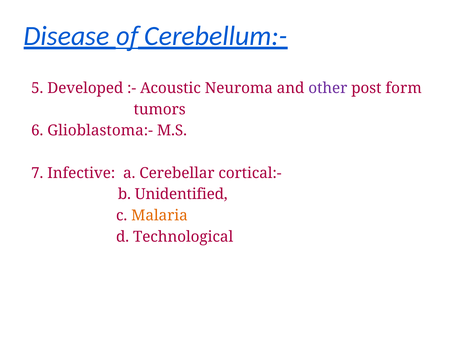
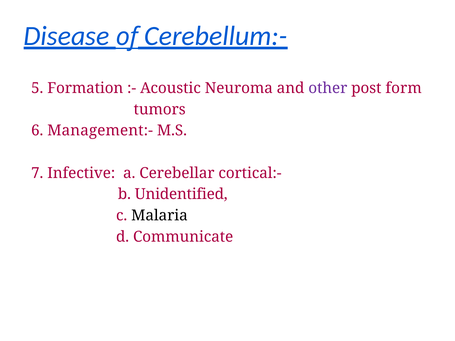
Developed: Developed -> Formation (85, 88)
Glioblastoma:-: Glioblastoma:- -> Management:- (100, 131)
Malaria colour: orange -> black (159, 216)
Technological: Technological -> Communicate (183, 237)
